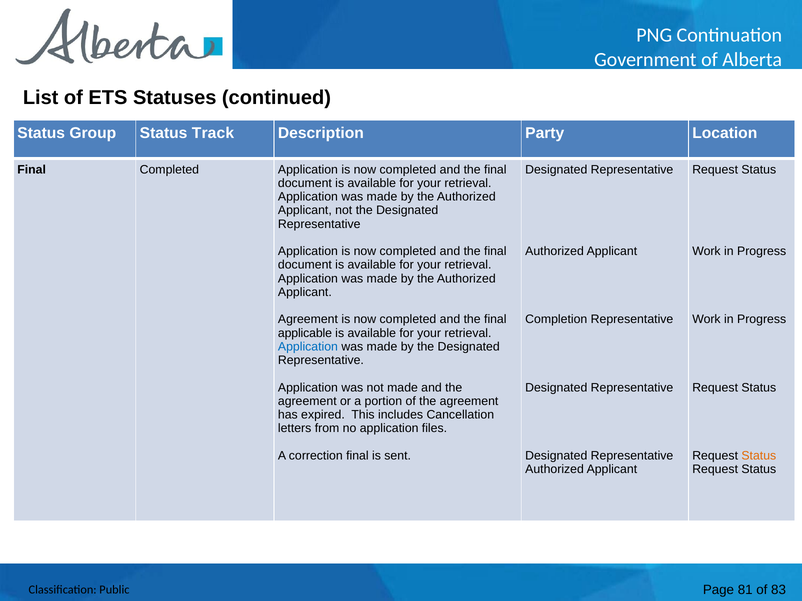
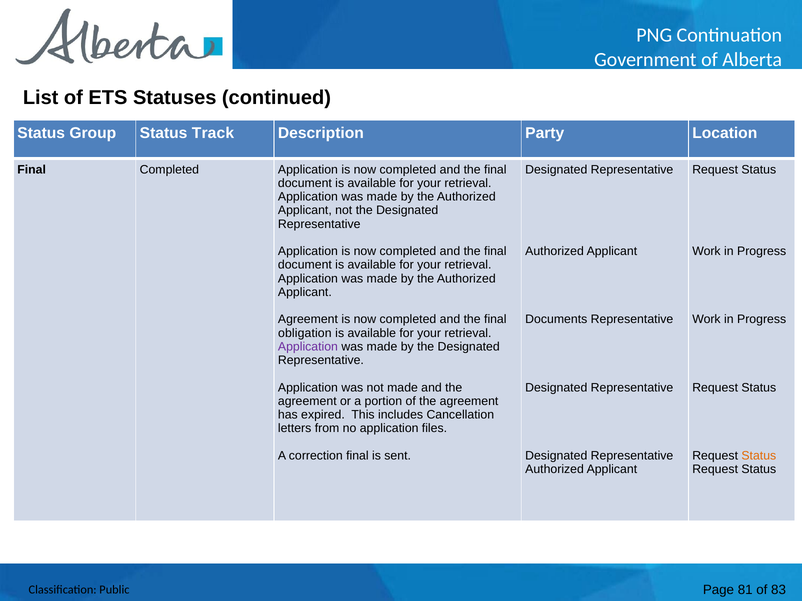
Completion: Completion -> Documents (556, 320)
applicable: applicable -> obligation (305, 333)
Application colour: blue -> purple (308, 347)
